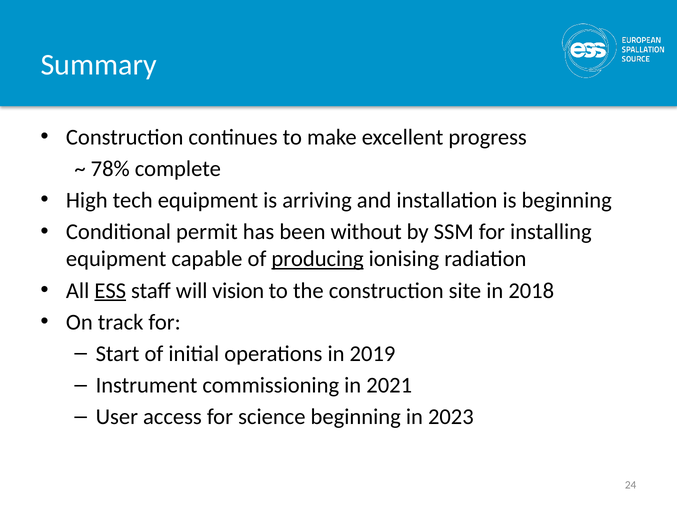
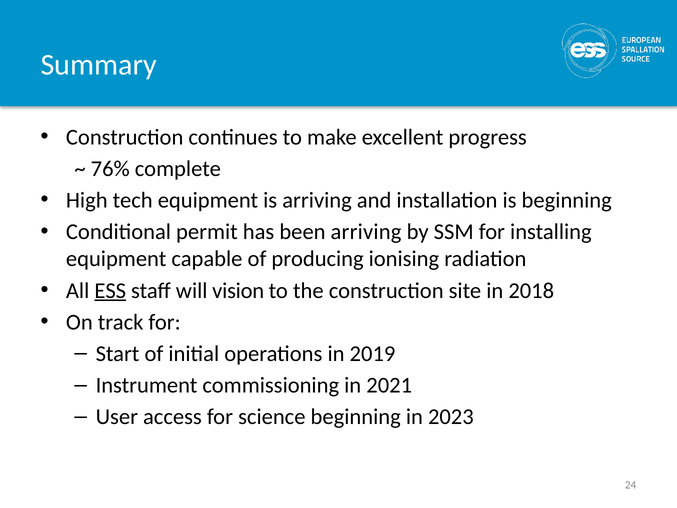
78%: 78% -> 76% (110, 169)
been without: without -> arriving (366, 232)
producing underline: present -> none (318, 259)
